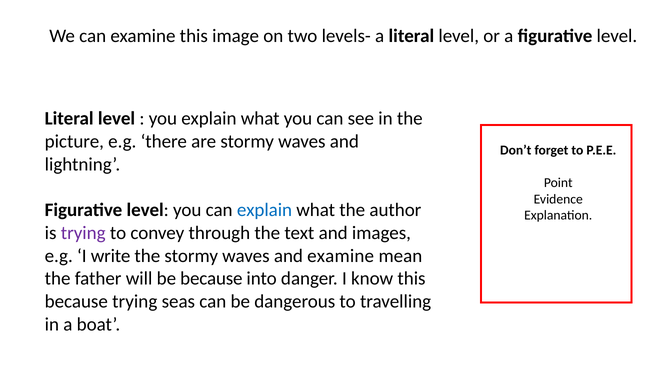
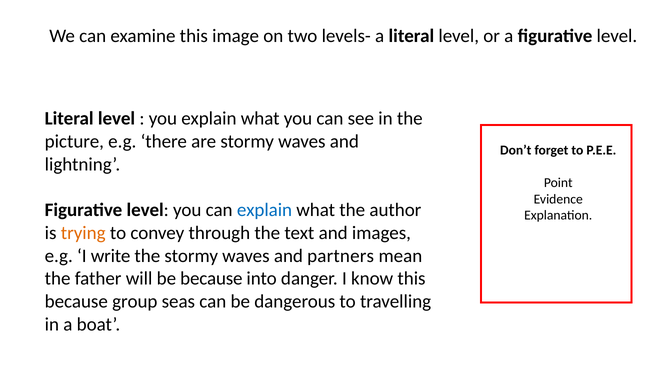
trying colour: purple -> orange (83, 233)
and examine: examine -> partners (341, 256)
because trying: trying -> group (135, 301)
